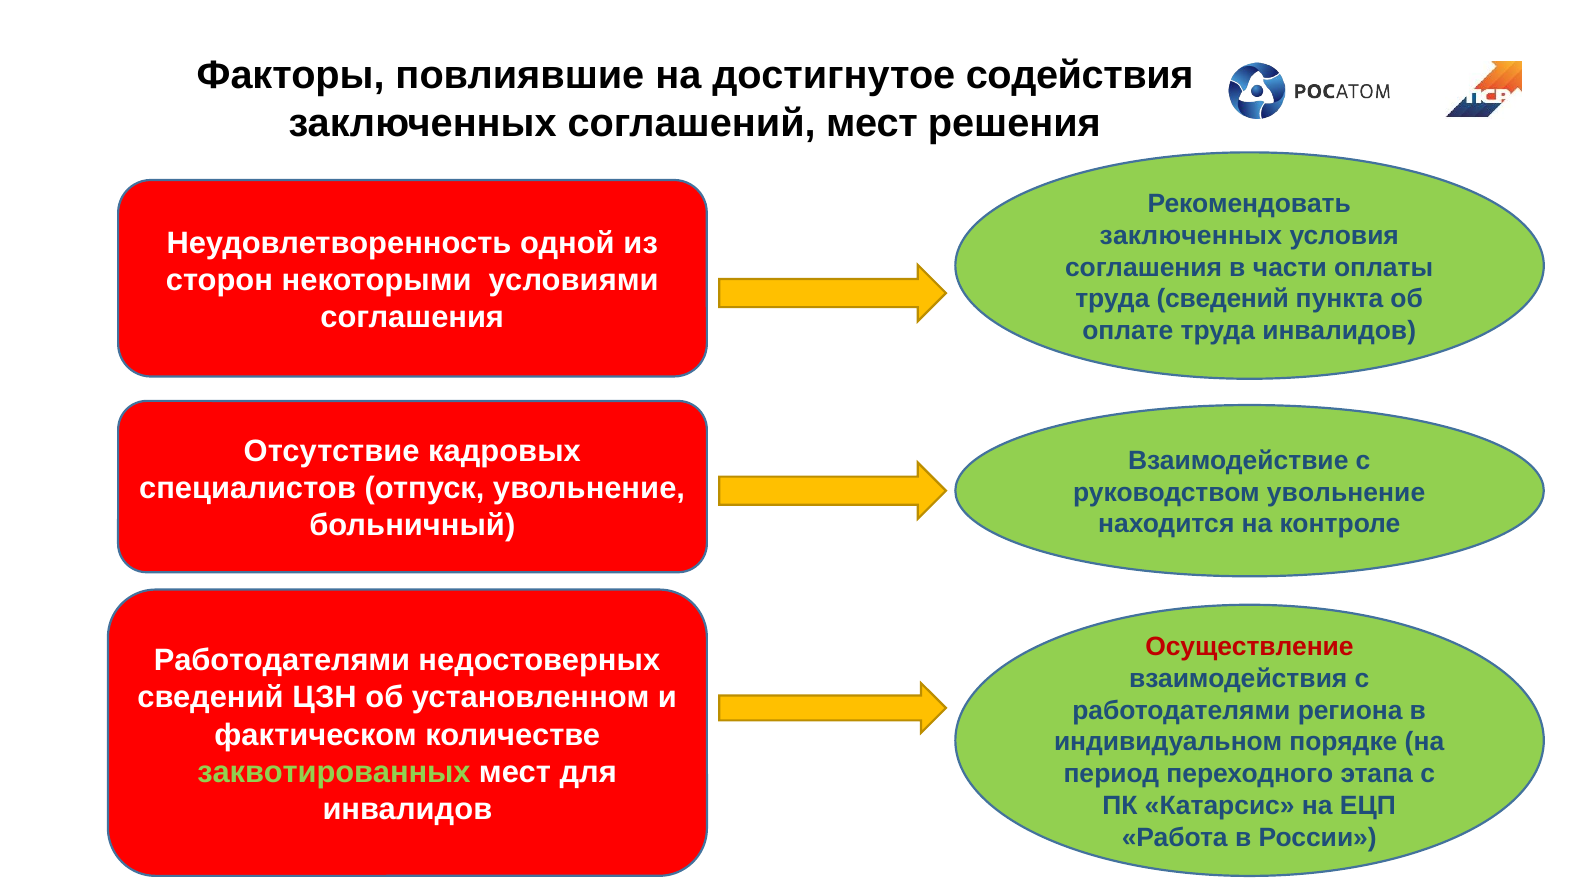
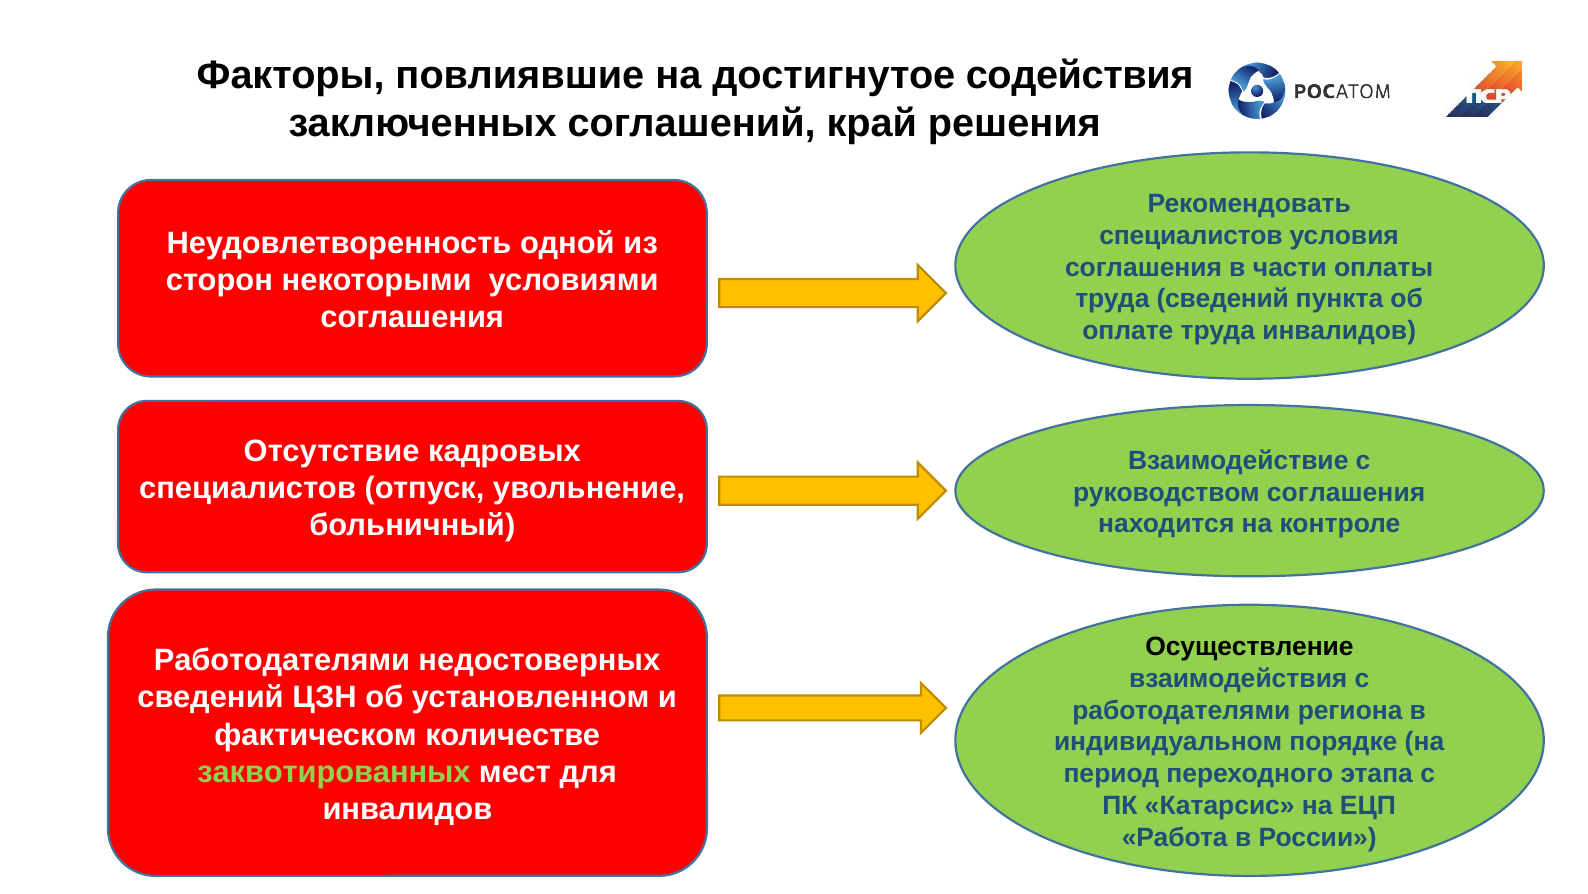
соглашений мест: мест -> край (872, 123)
заключенных: заключенных -> специалистов (1191, 236)
руководством увольнение: увольнение -> соглашения (1346, 492)
Осуществление colour: red -> black (1249, 647)
